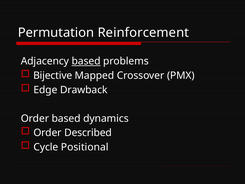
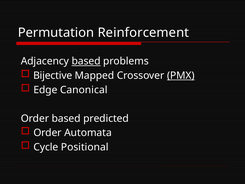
PMX underline: none -> present (181, 75)
Drawback: Drawback -> Canonical (84, 90)
dynamics: dynamics -> predicted (106, 118)
Described: Described -> Automata (88, 133)
